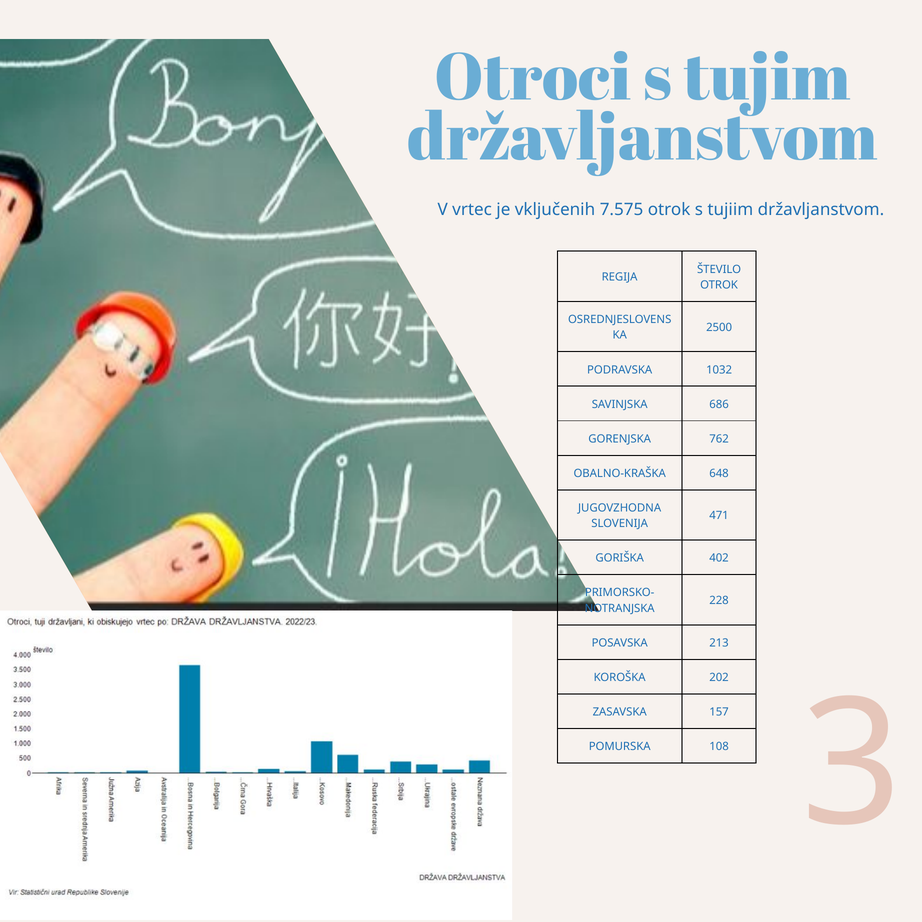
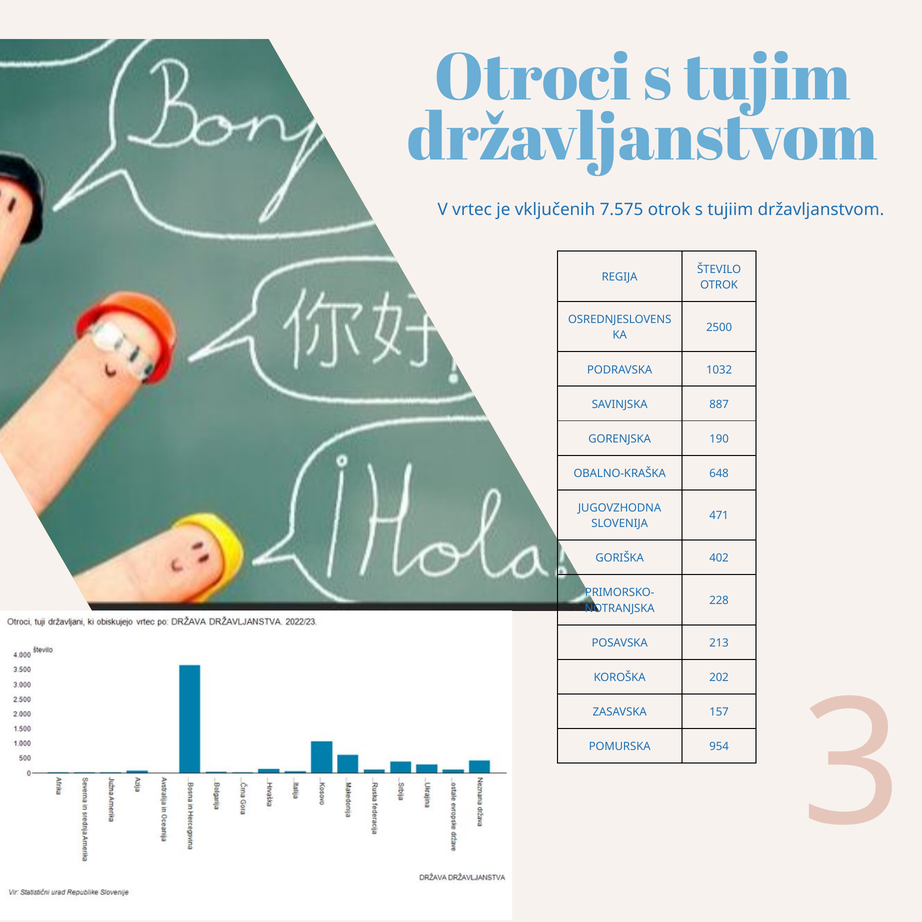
686: 686 -> 887 (719, 404)
762: 762 -> 190 (719, 439)
108: 108 -> 954 (719, 746)
